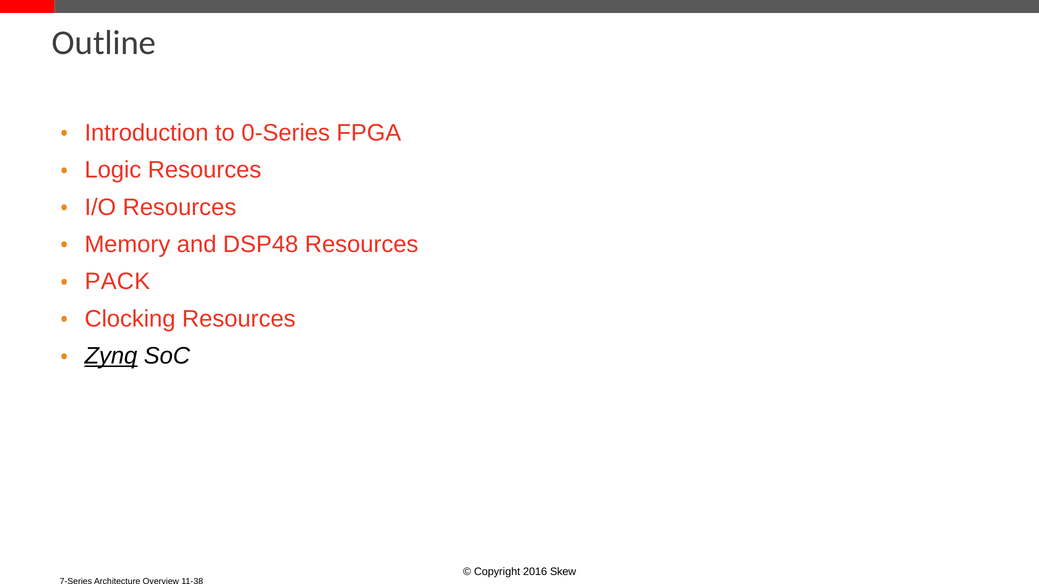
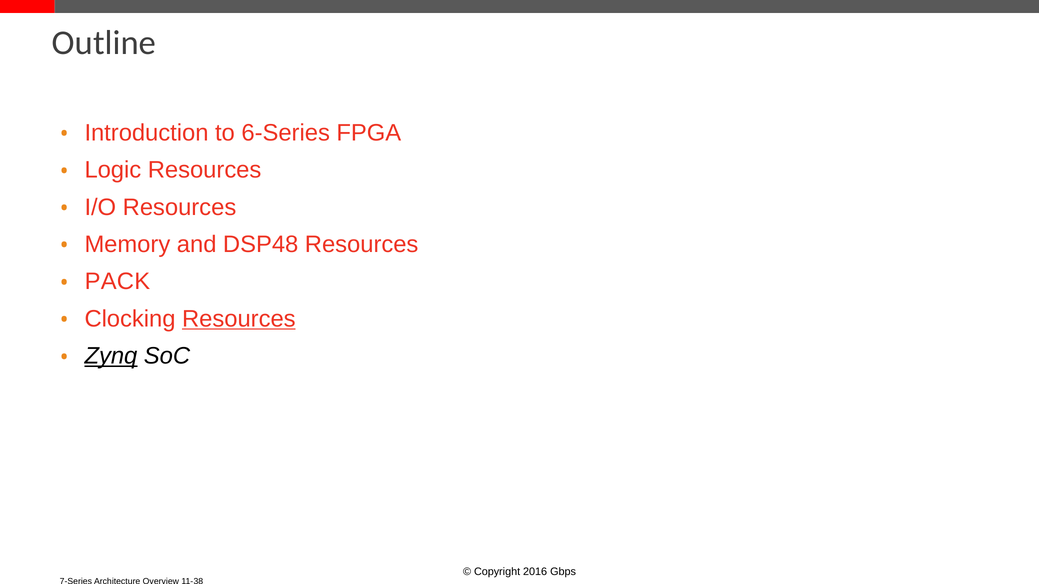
0-Series: 0-Series -> 6-Series (286, 133)
Resources underline: none -> present (239, 319)
Skew: Skew -> Gbps (563, 572)
